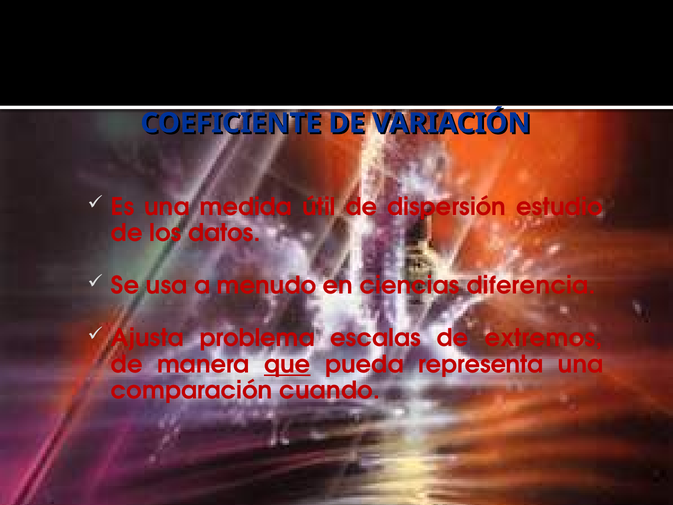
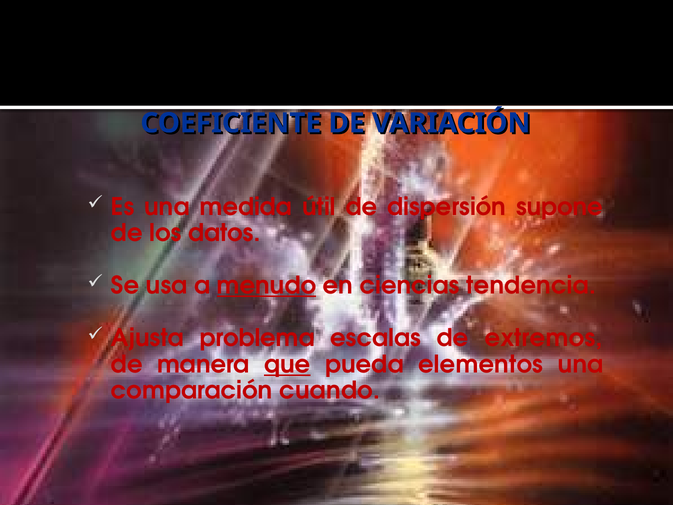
estudio: estudio -> supone (560, 207)
menudo underline: none -> present (267, 286)
diferencia: diferencia -> tendencia (531, 286)
representa: representa -> elementos (481, 364)
